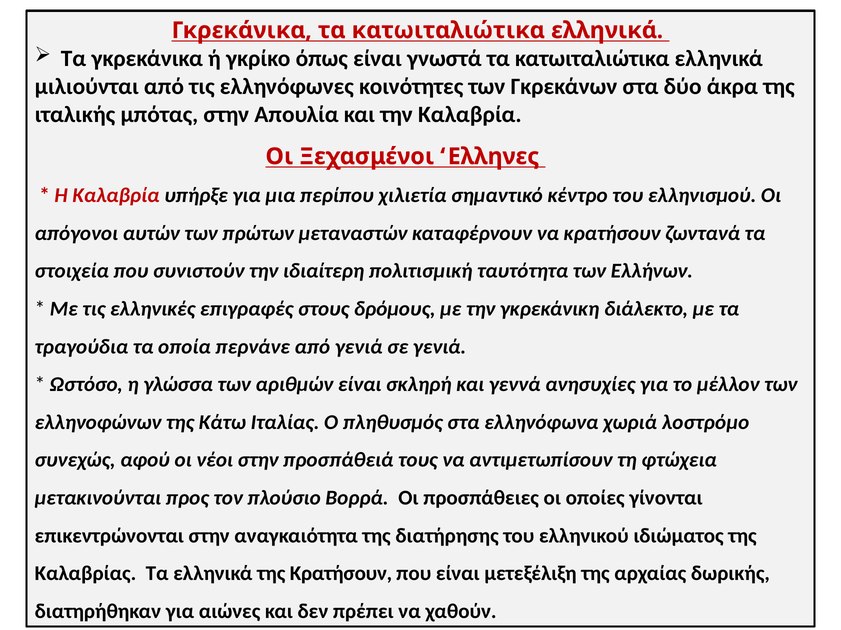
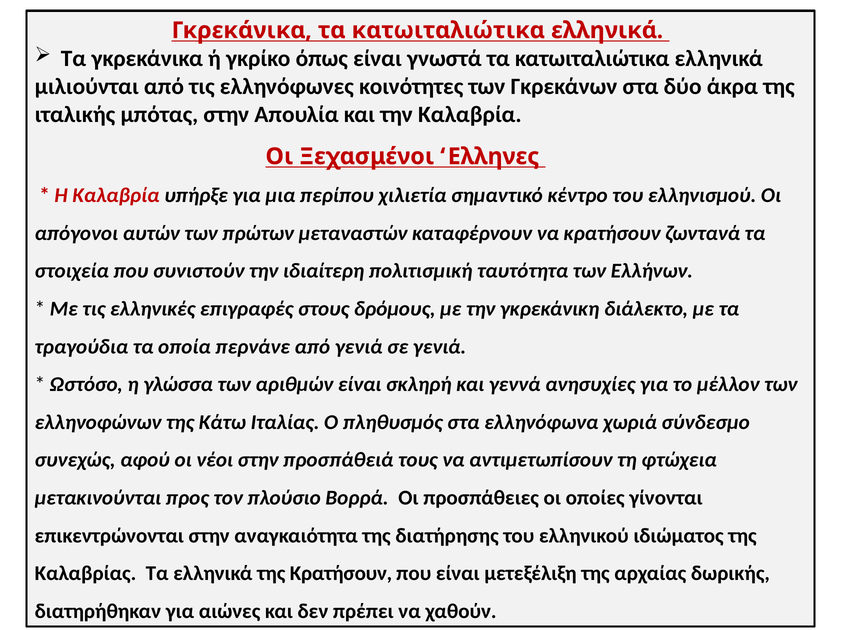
λοστρόμο: λοστρόμο -> σύνδεσμο (706, 423)
